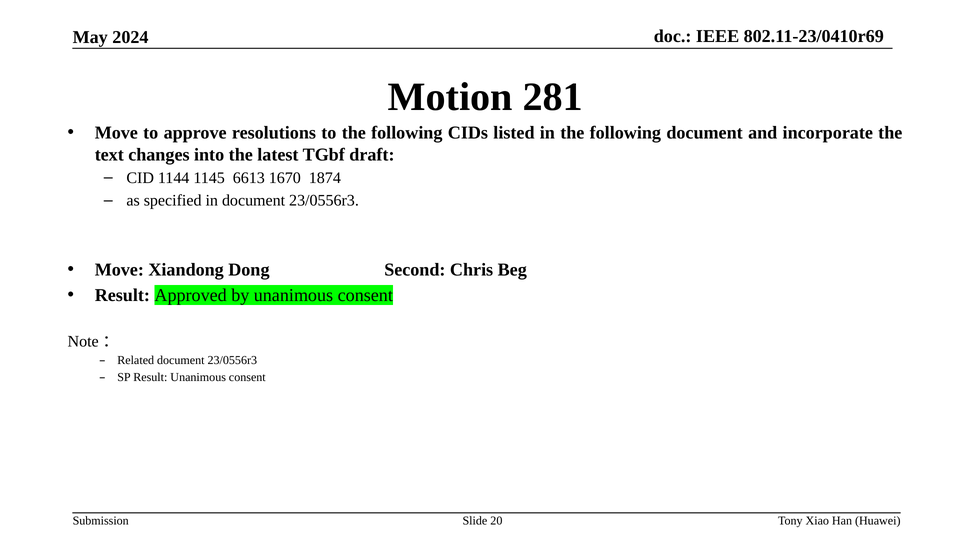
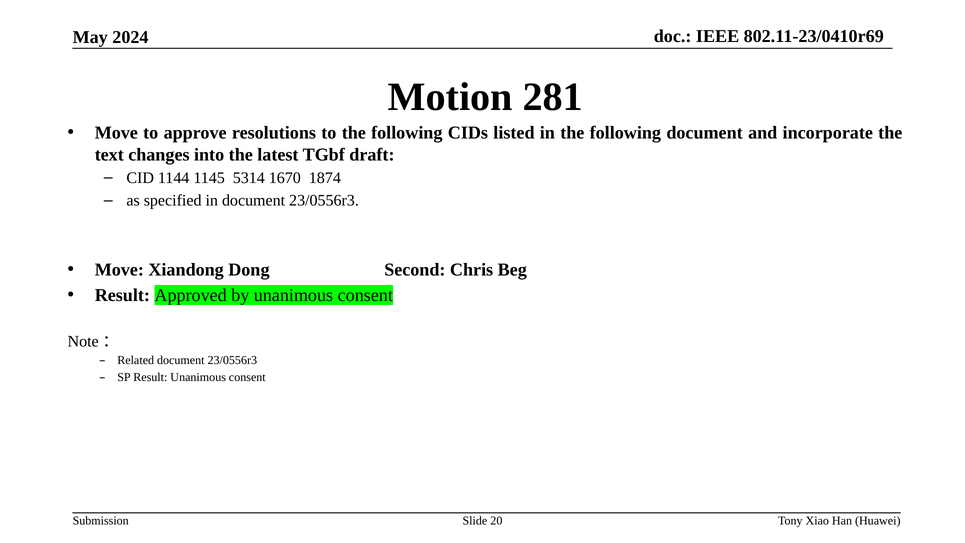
6613: 6613 -> 5314 (249, 178)
